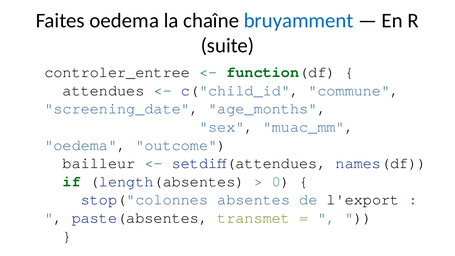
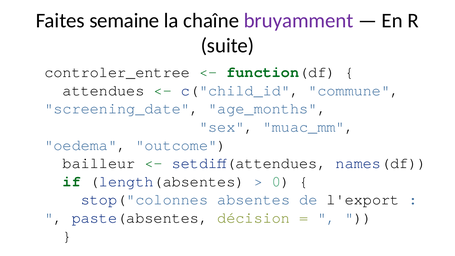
Faites oedema: oedema -> semaine (124, 21)
bruyamment colour: blue -> purple (299, 21)
transmet: transmet -> décision (254, 218)
